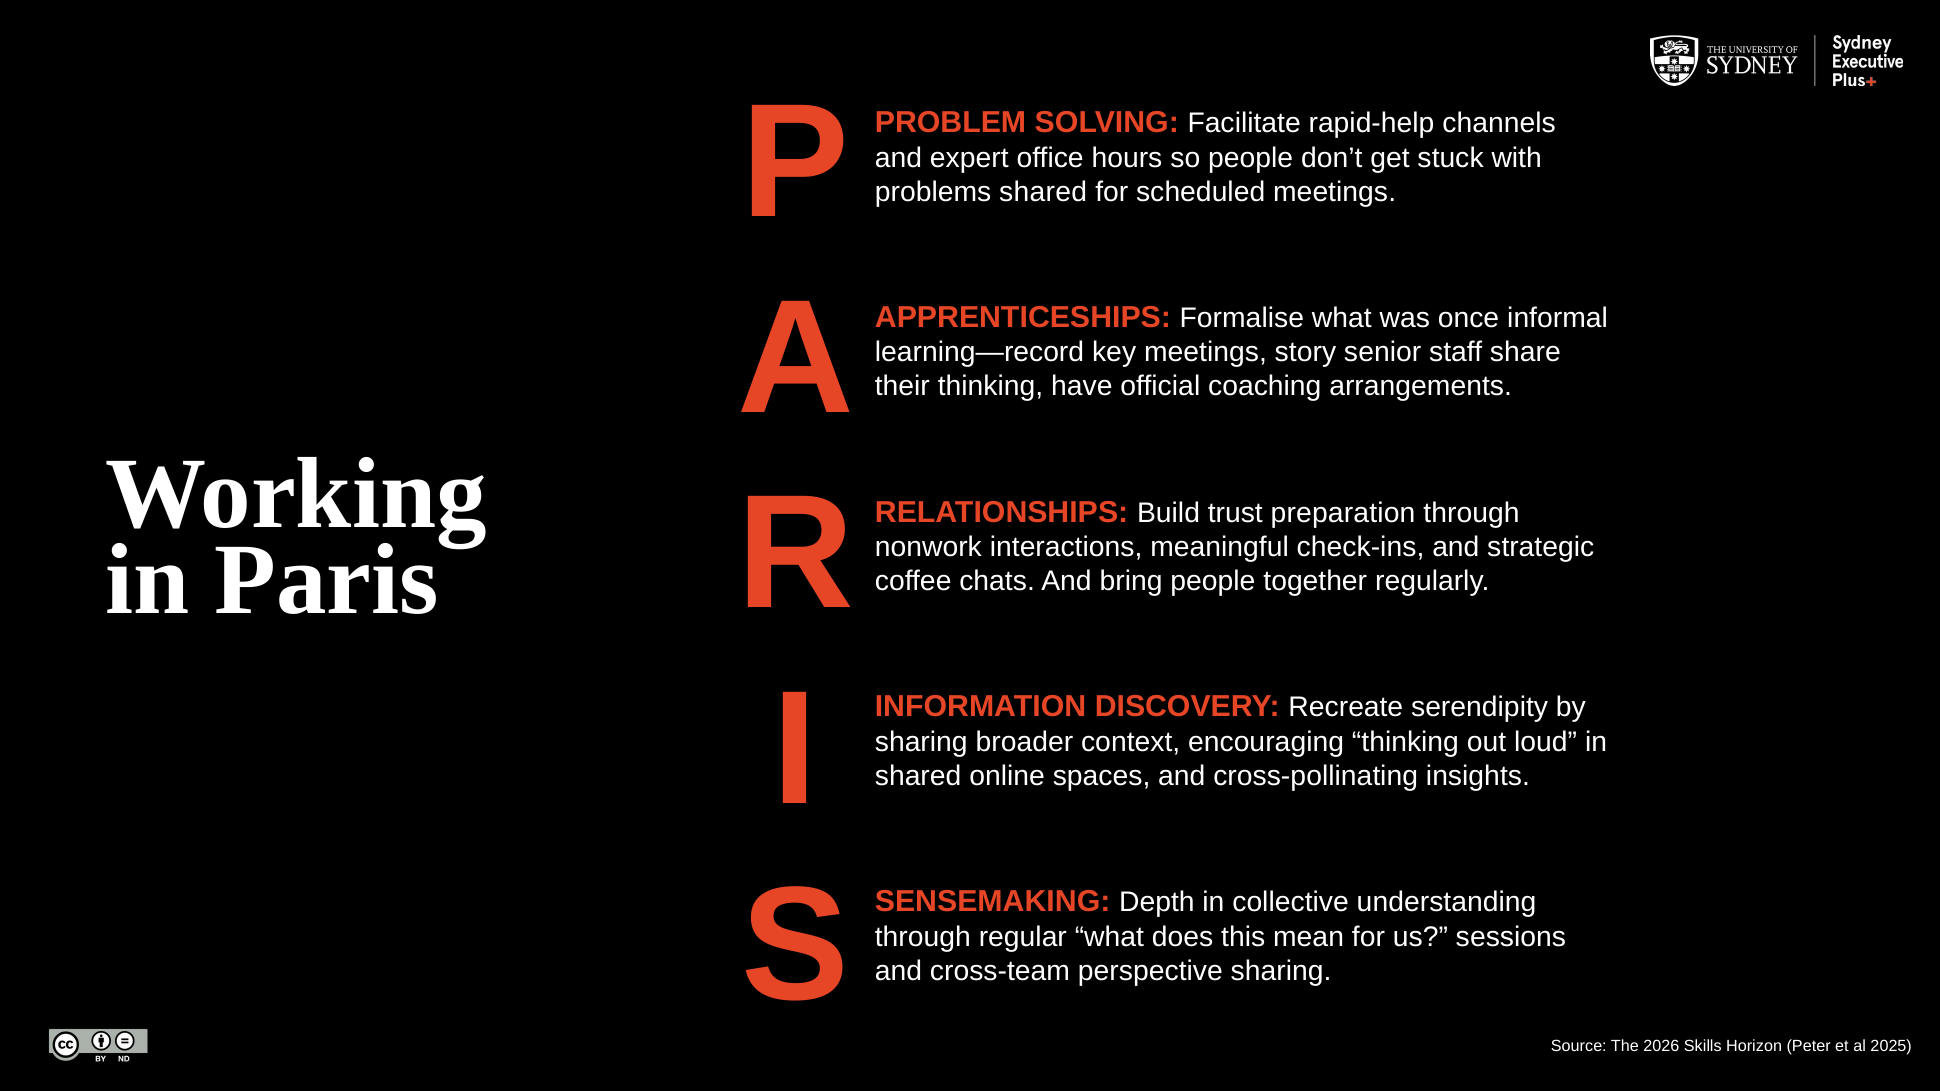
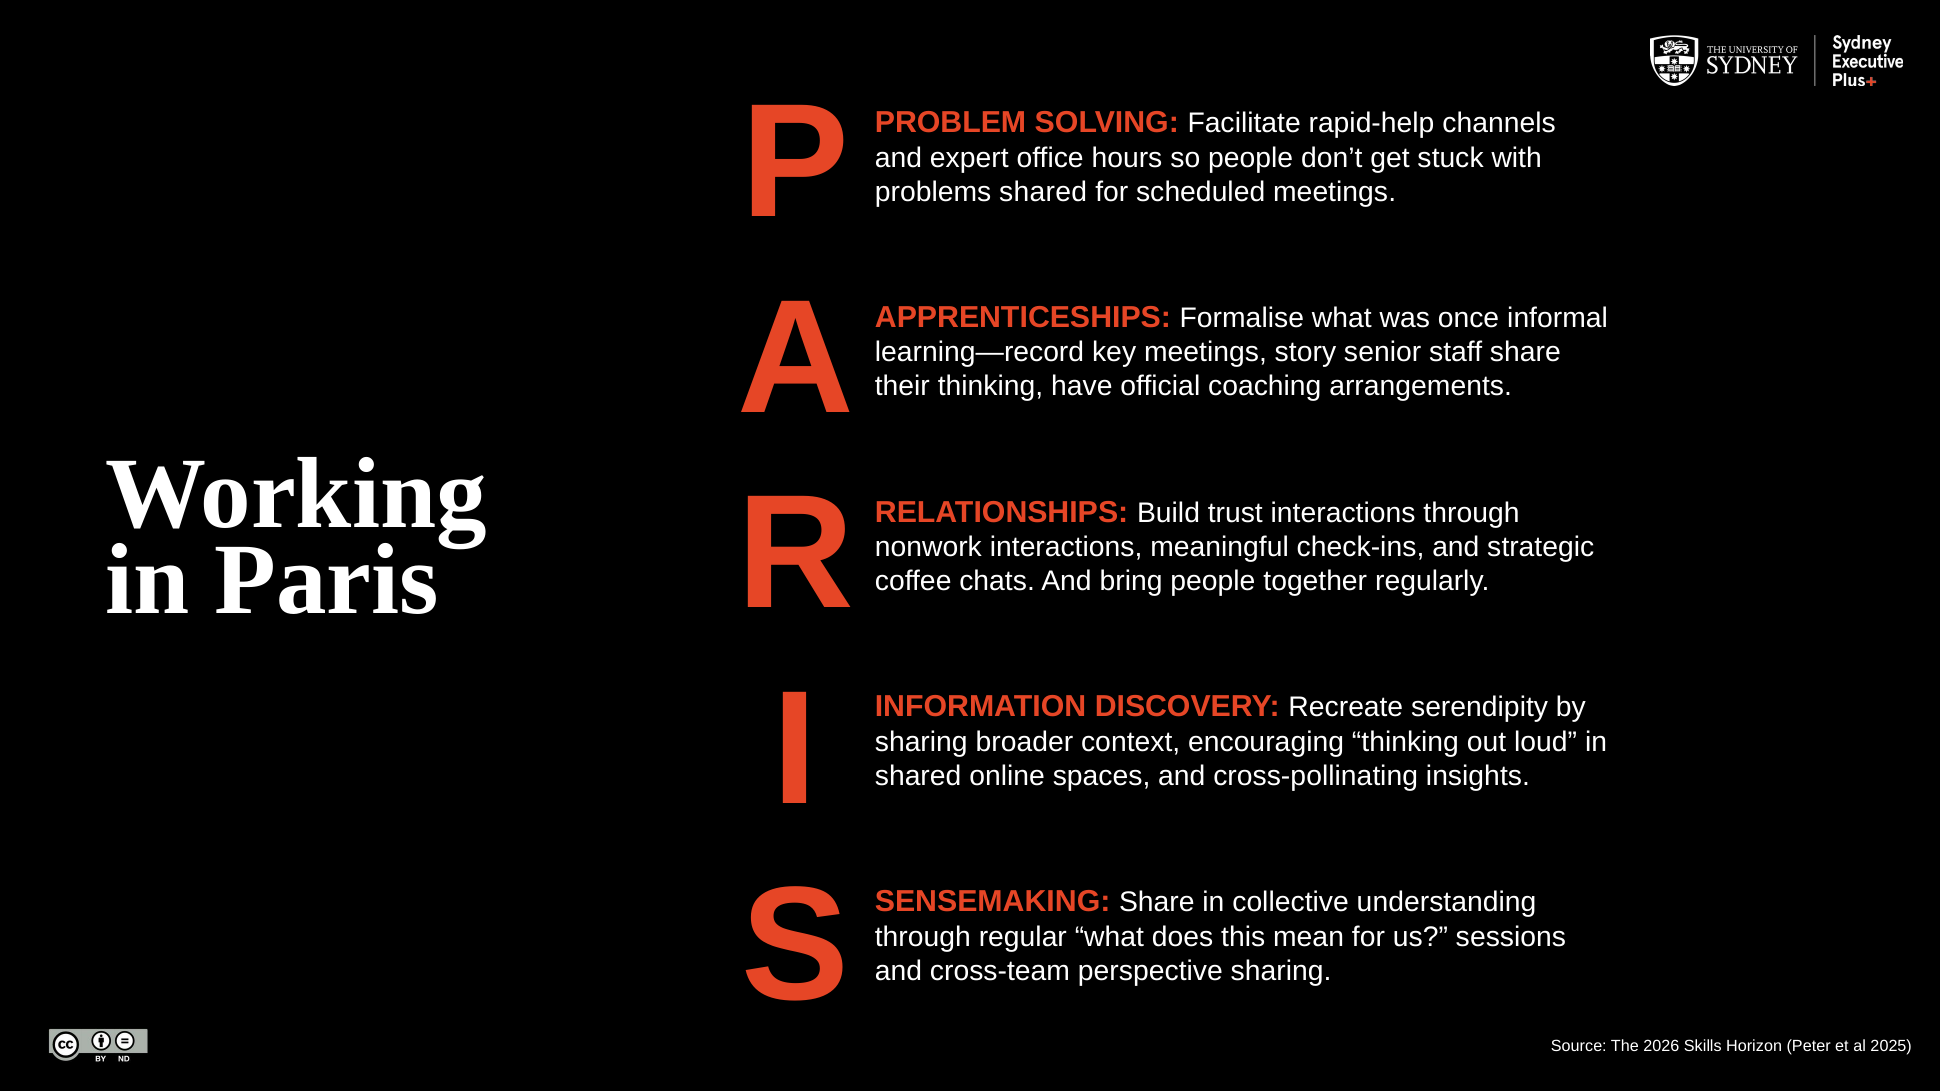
trust preparation: preparation -> interactions (1343, 513)
SENSEMAKING Depth: Depth -> Share (1157, 903)
